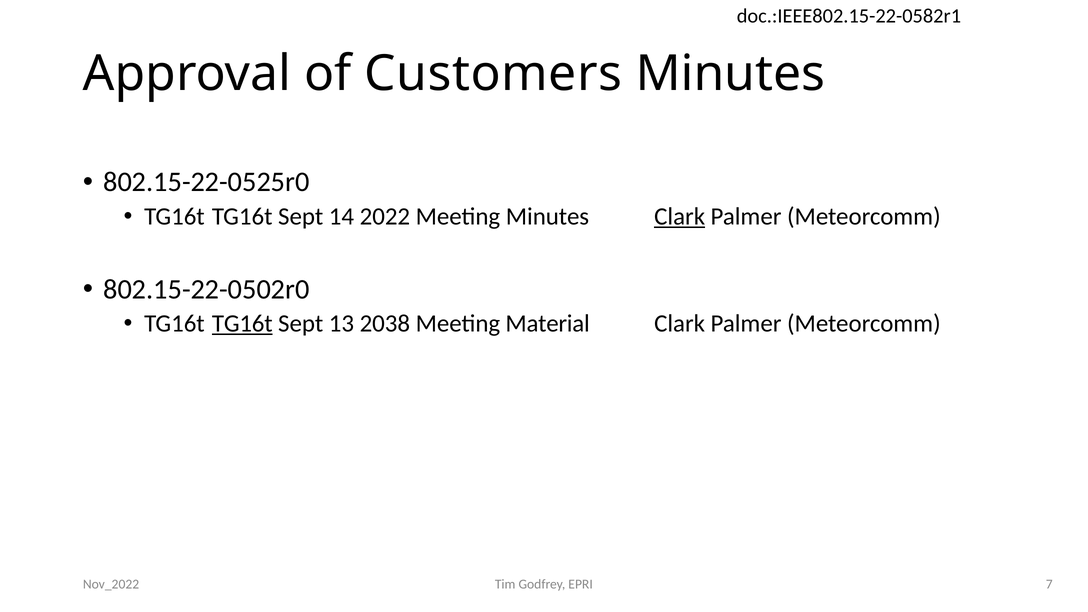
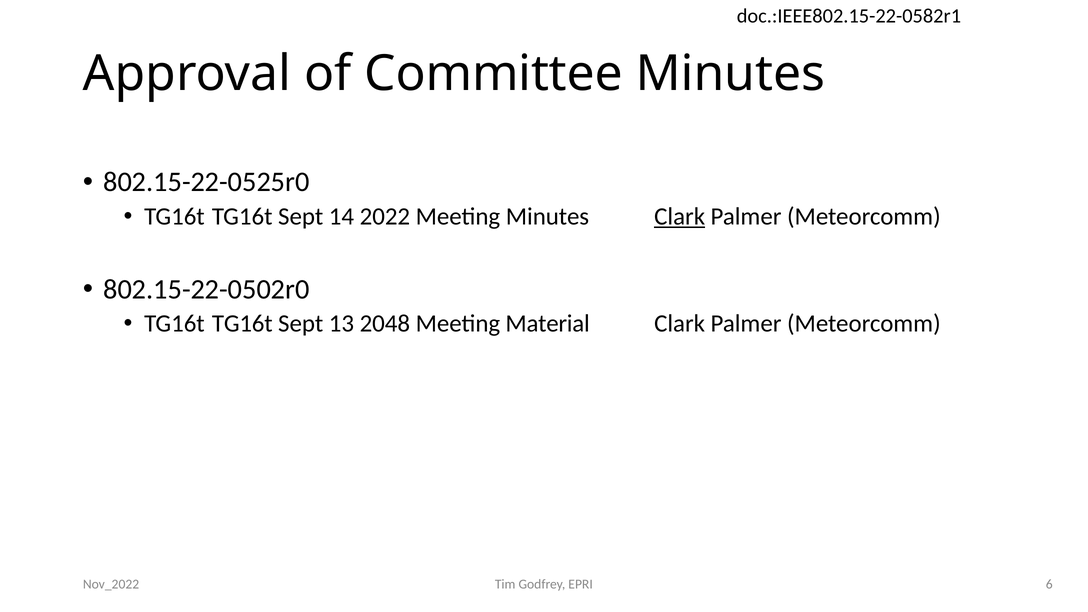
Customers: Customers -> Committee (494, 74)
TG16t underline: present -> none (242, 324)
2038: 2038 -> 2048 (385, 324)
7: 7 -> 6 (1049, 584)
